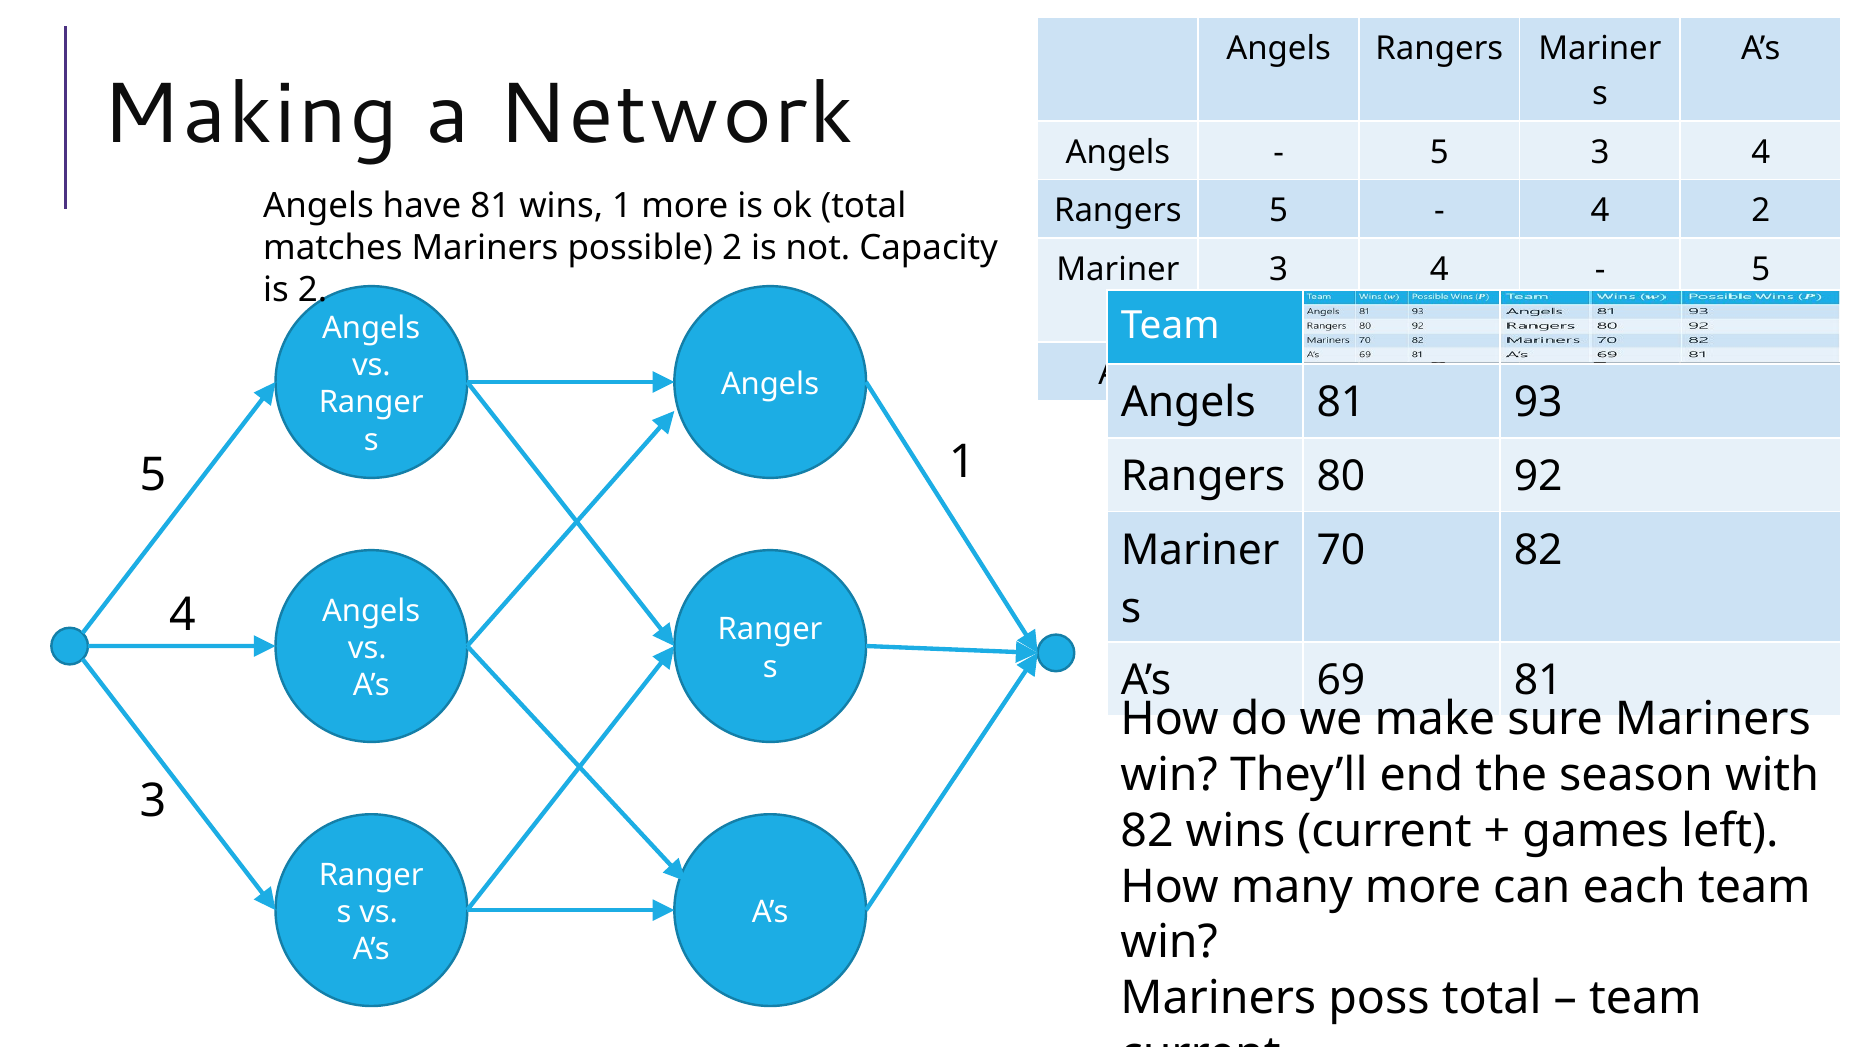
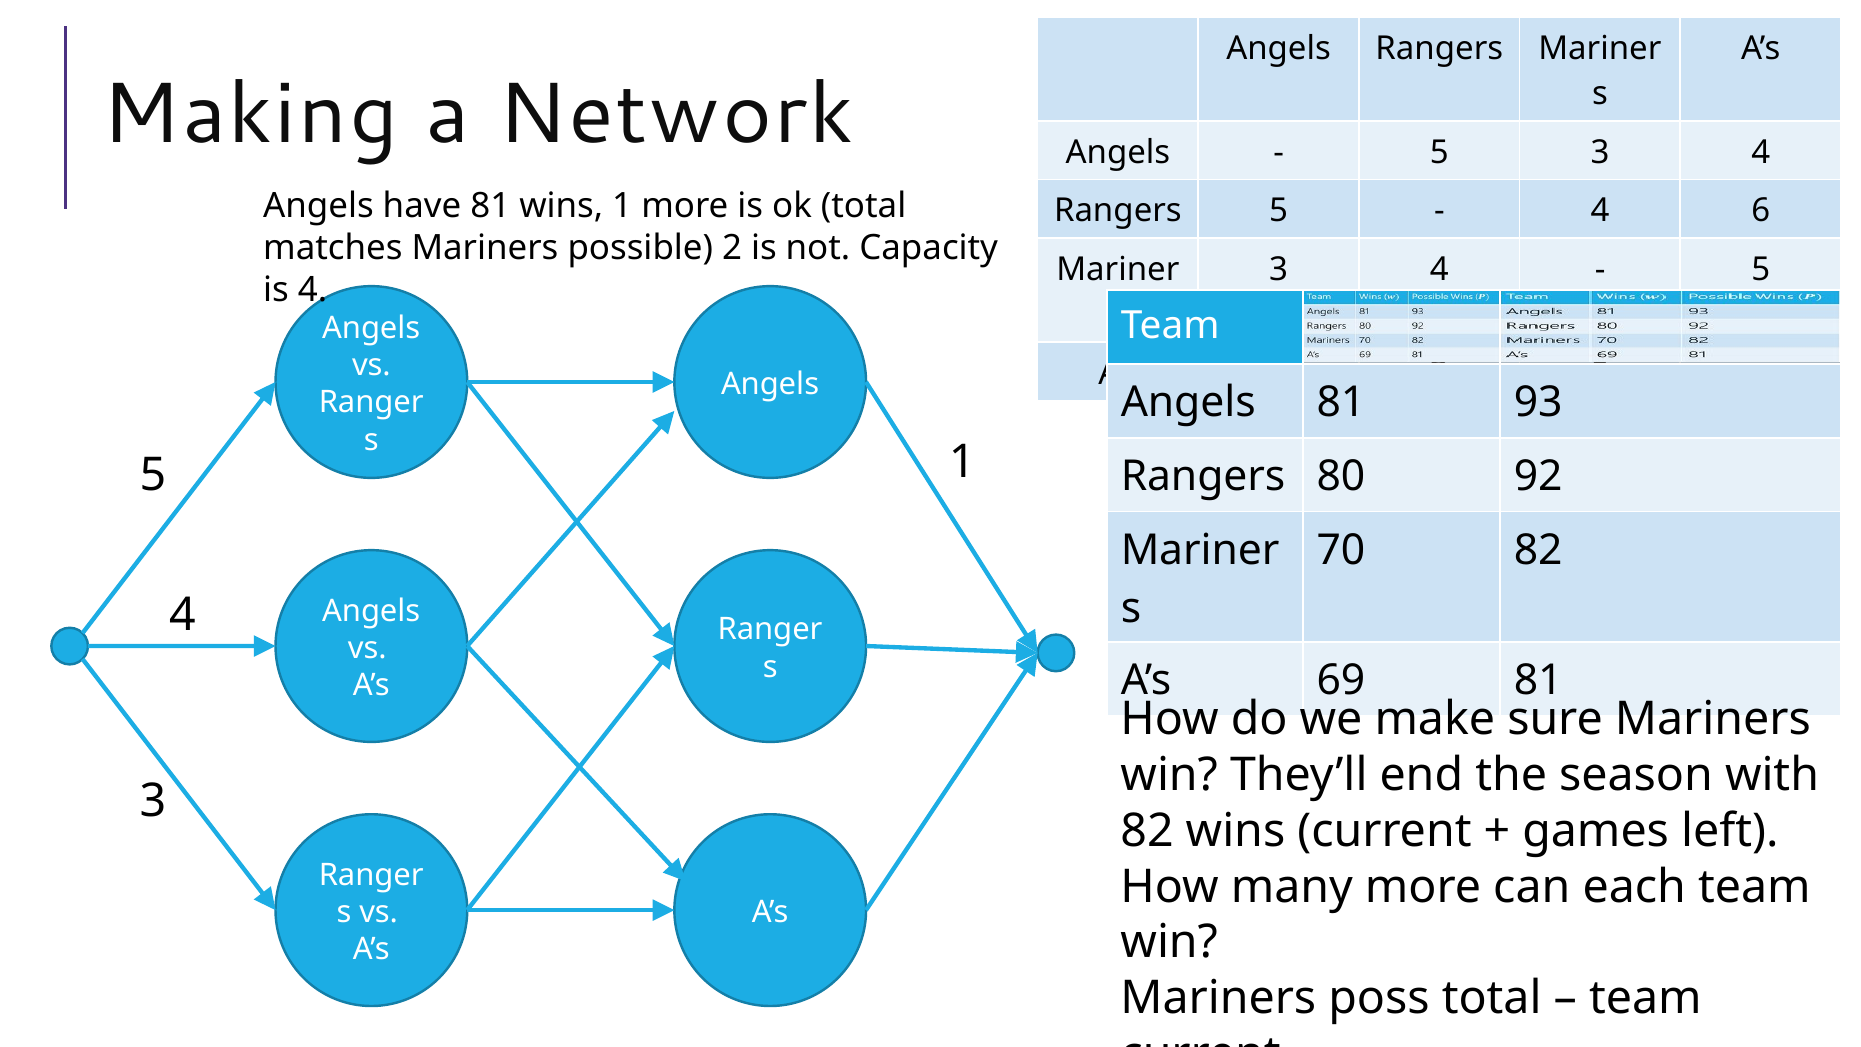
4 2: 2 -> 6 (1761, 211)
is 2: 2 -> 4 (313, 290)
